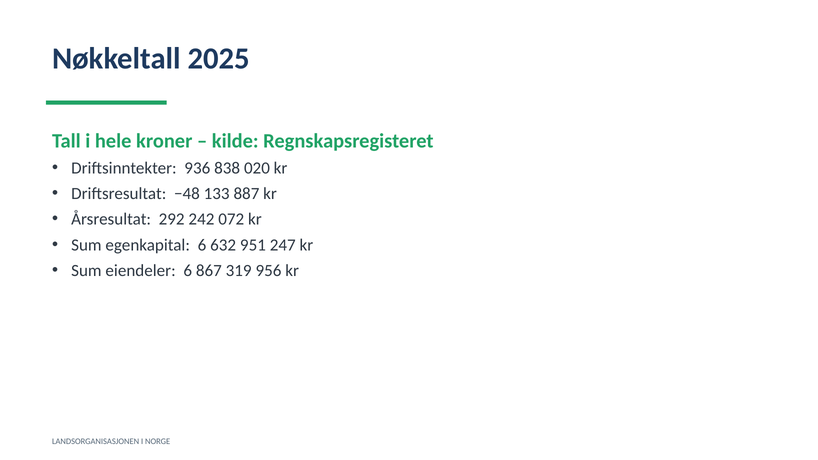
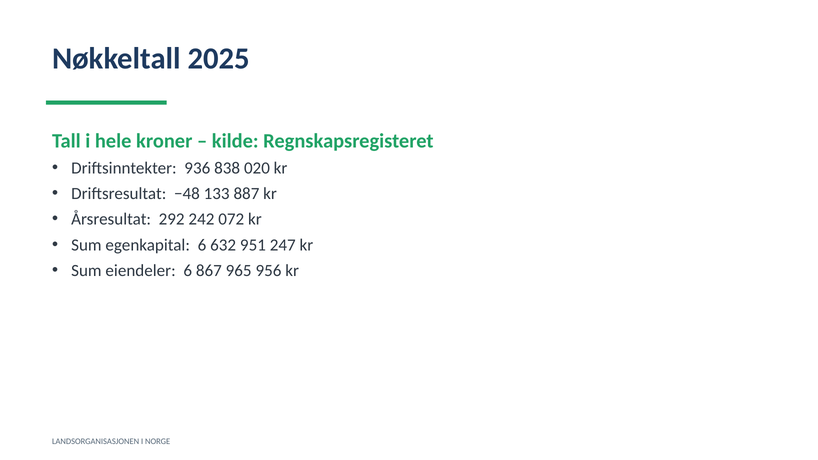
319: 319 -> 965 (239, 271)
